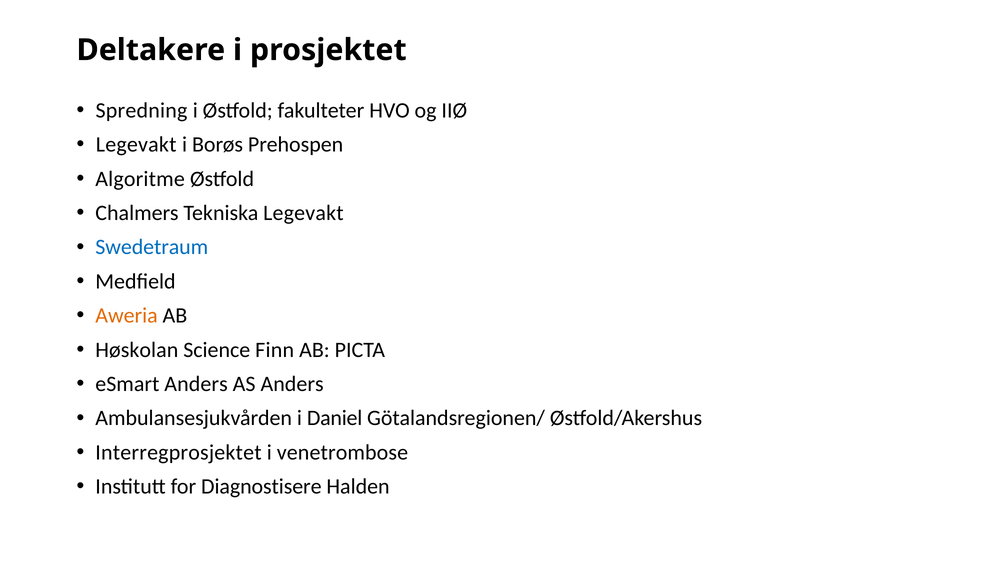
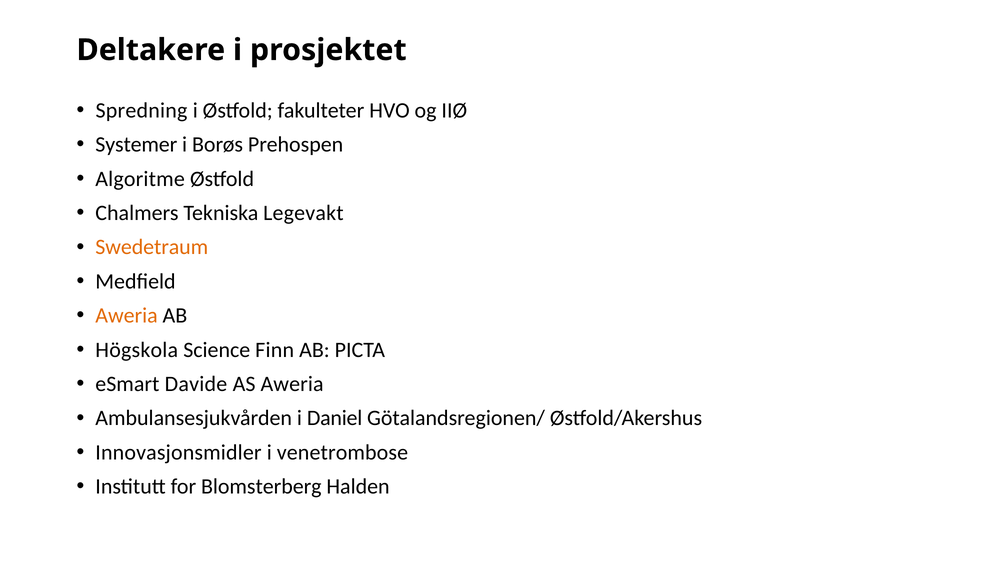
Legevakt: Legevakt -> Systemer (136, 145)
Swedetraum colour: blue -> orange (152, 247)
Høskolan: Høskolan -> Högskola (137, 350)
eSmart Anders: Anders -> Davide (196, 384)
AS Anders: Anders -> Aweria (292, 384)
Interregprosjektet: Interregprosjektet -> Innovasjonsmidler (179, 452)
Diagnostisere: Diagnostisere -> Blomsterberg (261, 486)
